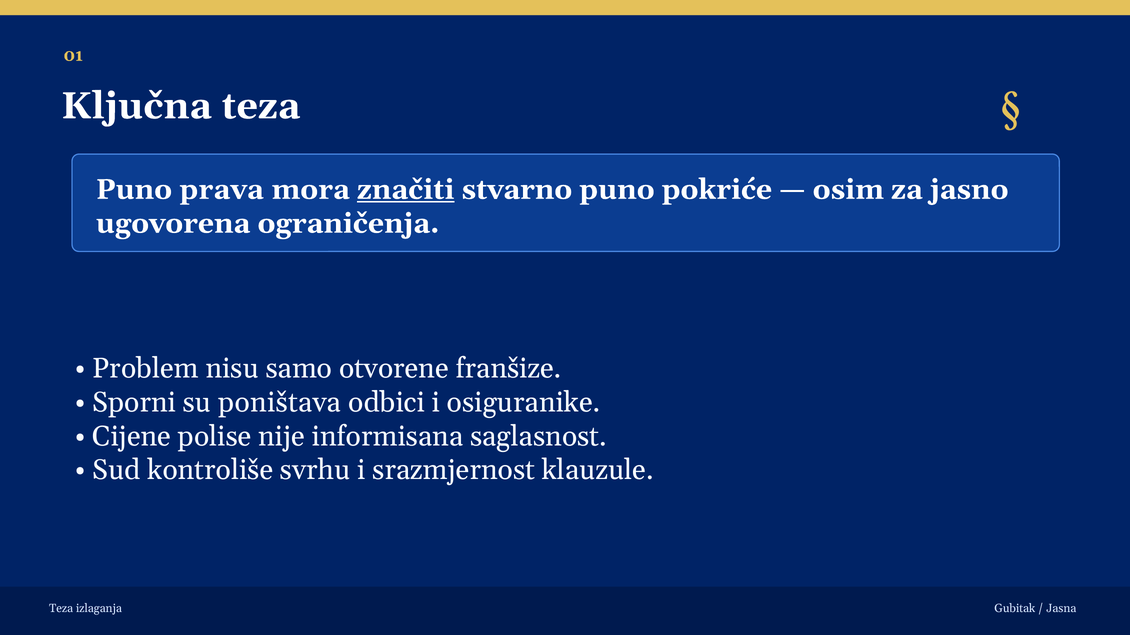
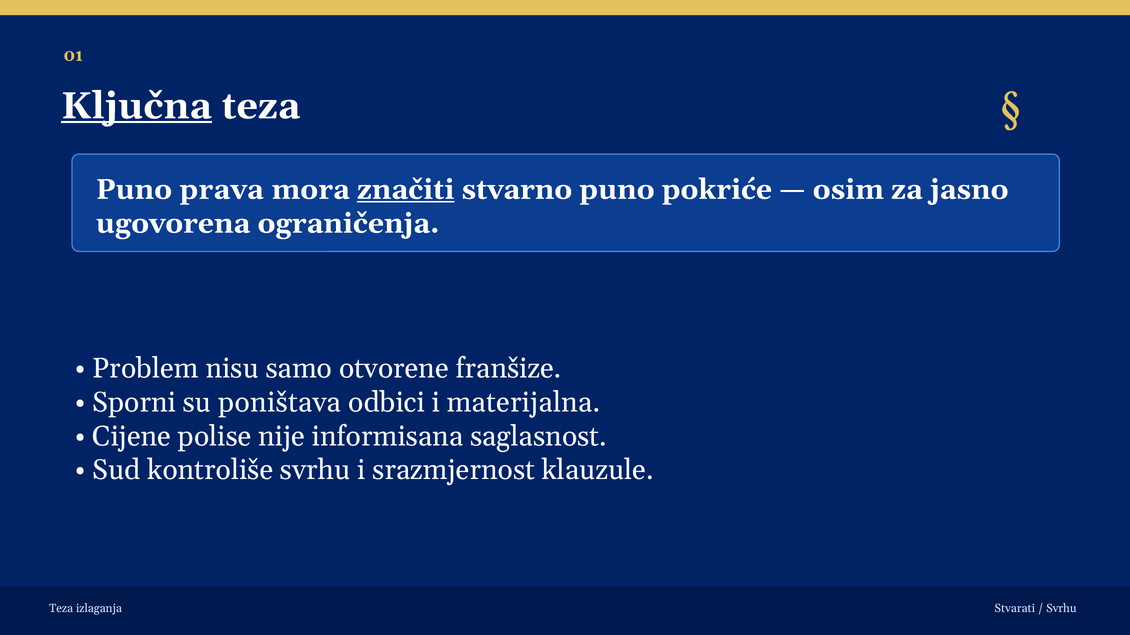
Ključna underline: none -> present (136, 106)
osiguranike: osiguranike -> materijalna (524, 403)
Gubitak: Gubitak -> Stvarati (1015, 609)
Jasna: Jasna -> Svrhu (1061, 609)
